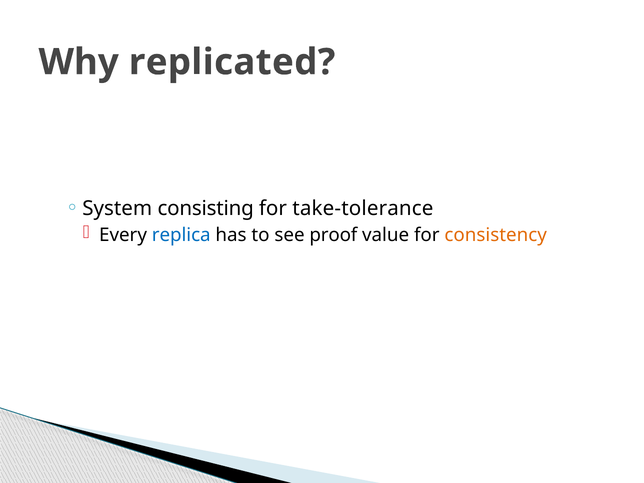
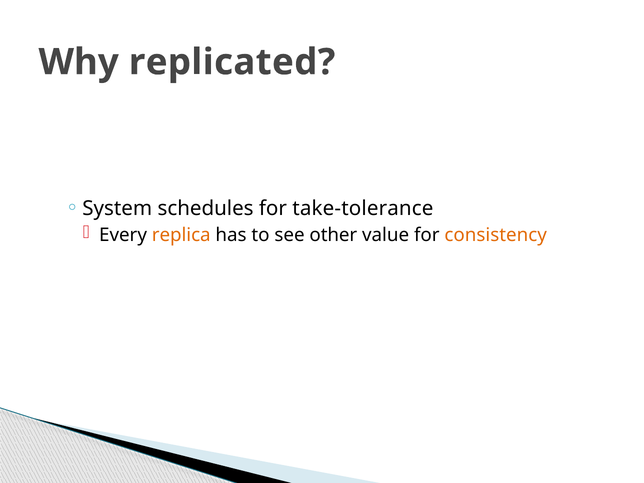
consisting: consisting -> schedules (206, 208)
replica colour: blue -> orange (181, 235)
proof: proof -> other (333, 235)
